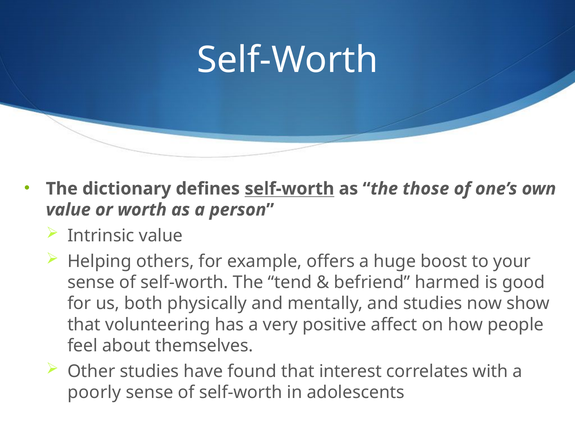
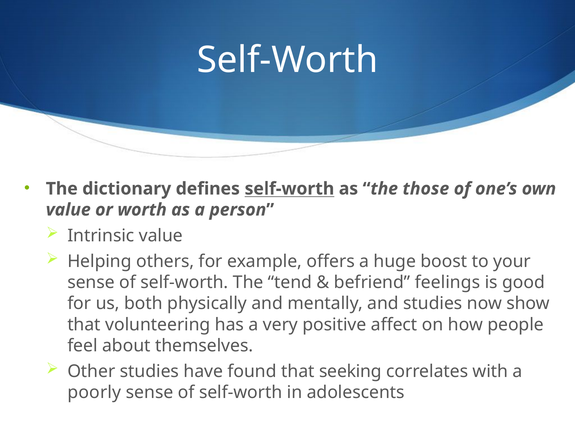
harmed: harmed -> feelings (447, 283)
interest: interest -> seeking (350, 372)
